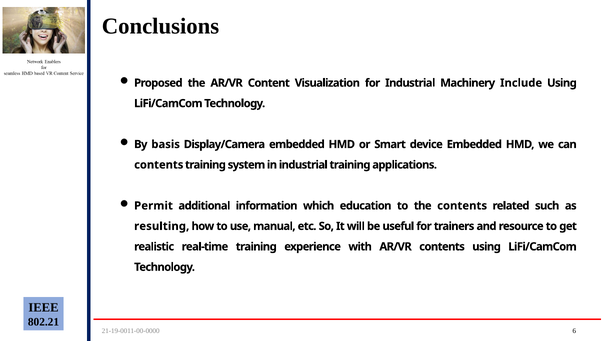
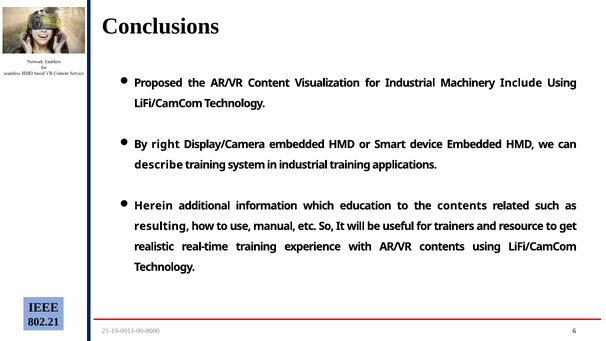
basis: basis -> right (166, 144)
contents: contents -> describe (159, 165)
Permit: Permit -> Herein (153, 206)
